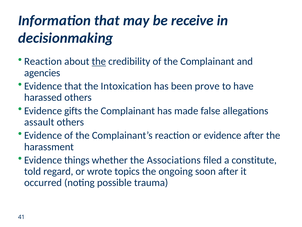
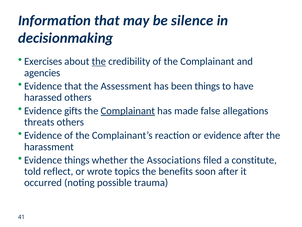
receive: receive -> silence (192, 20)
Reaction: Reaction -> Exercises (43, 61)
Intoxication: Intoxication -> Assessment (126, 86)
been prove: prove -> things (207, 86)
Complainant underline: none -> present (128, 111)
assault: assault -> threats (39, 122)
regard: regard -> reflect (58, 171)
ongoing: ongoing -> benefits (176, 171)
